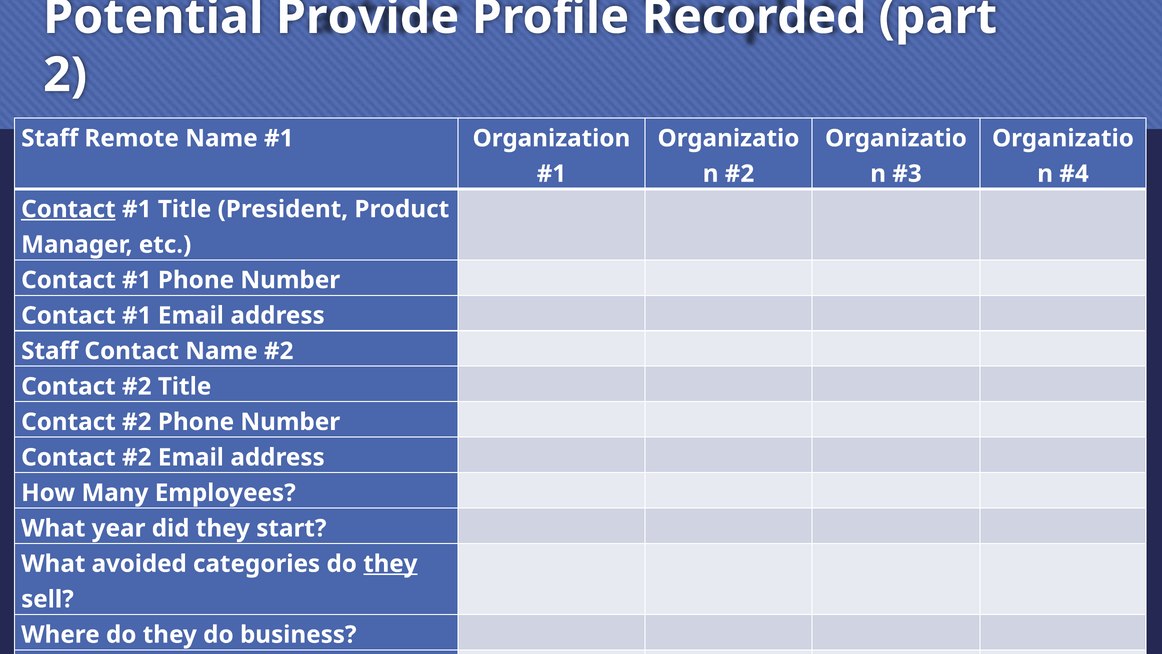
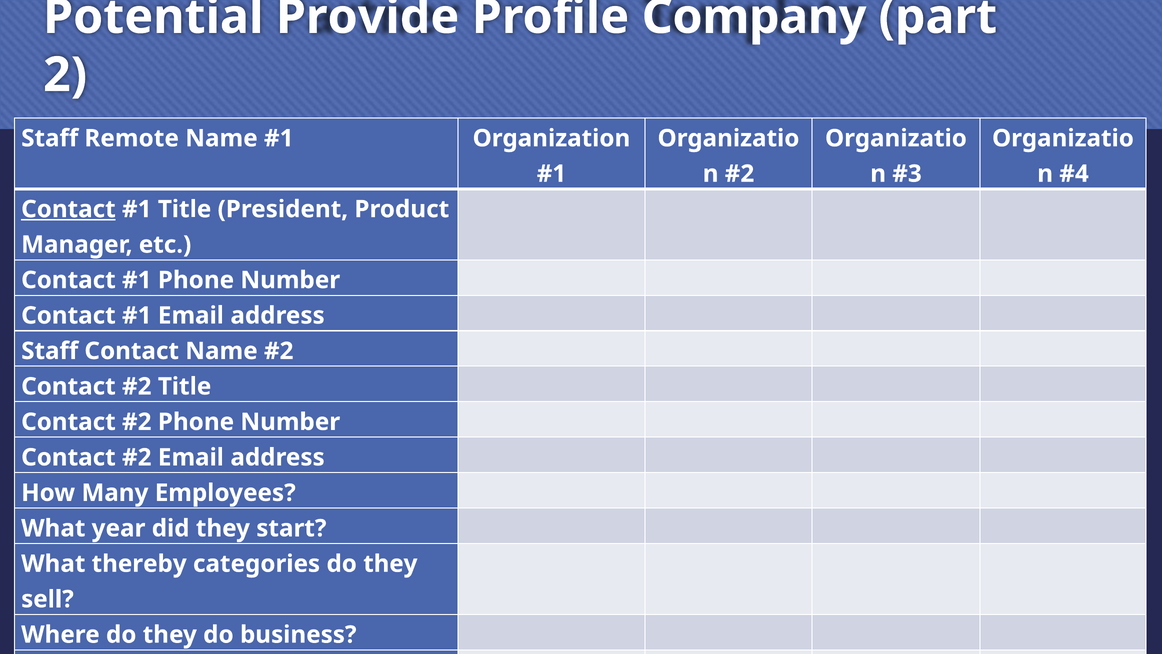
Recorded: Recorded -> Company (754, 17)
avoided: avoided -> thereby (139, 564)
they underline: present -> none (390, 564)
